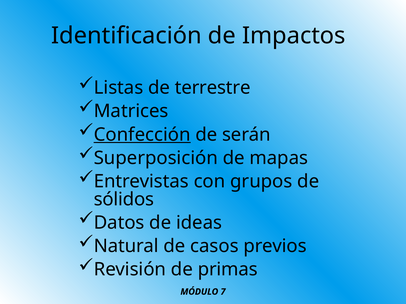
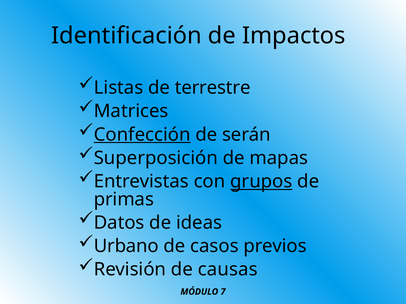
grupos underline: none -> present (261, 182)
sólidos: sólidos -> primas (124, 200)
Natural: Natural -> Urbano (126, 246)
primas: primas -> causas (228, 270)
